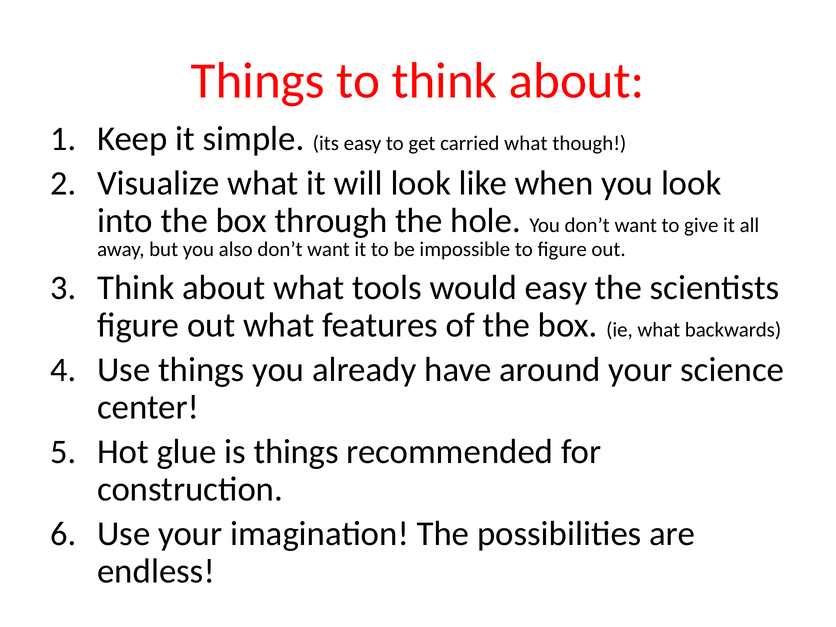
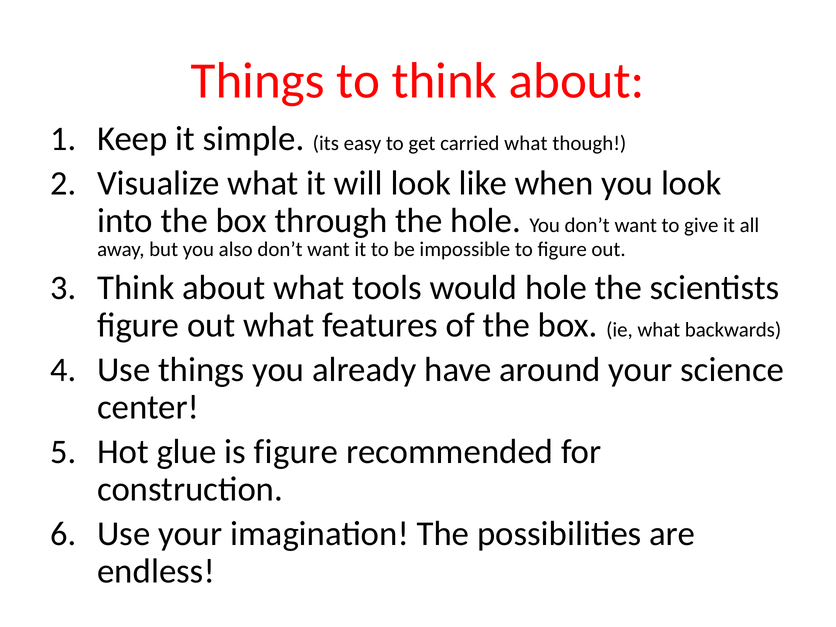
would easy: easy -> hole (556, 288)
is things: things -> figure (296, 452)
